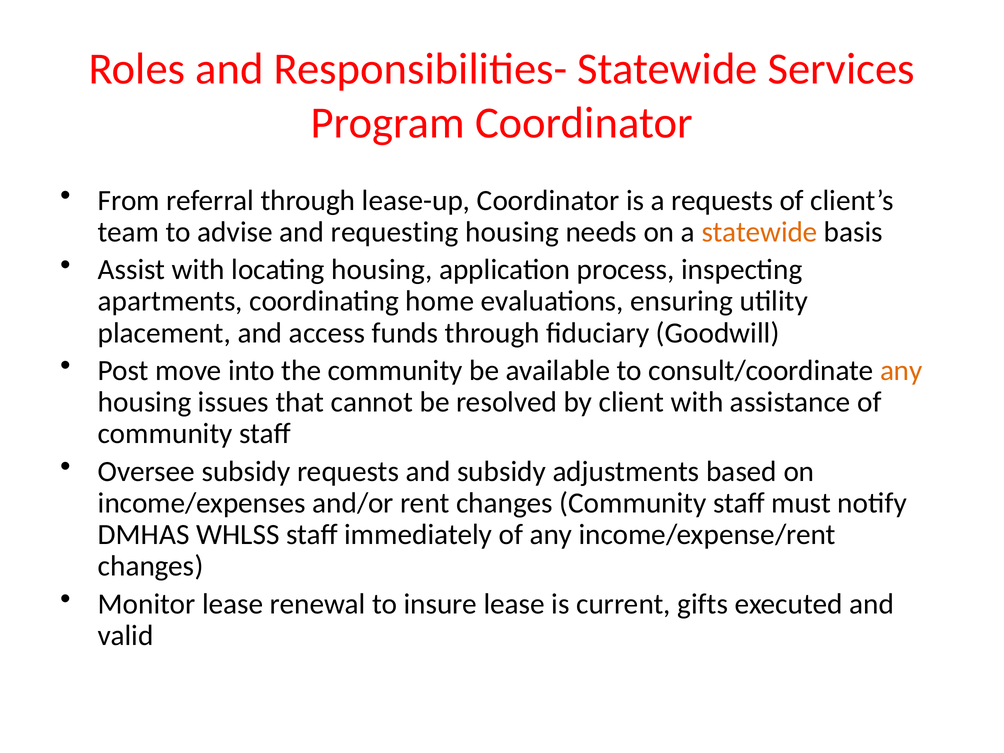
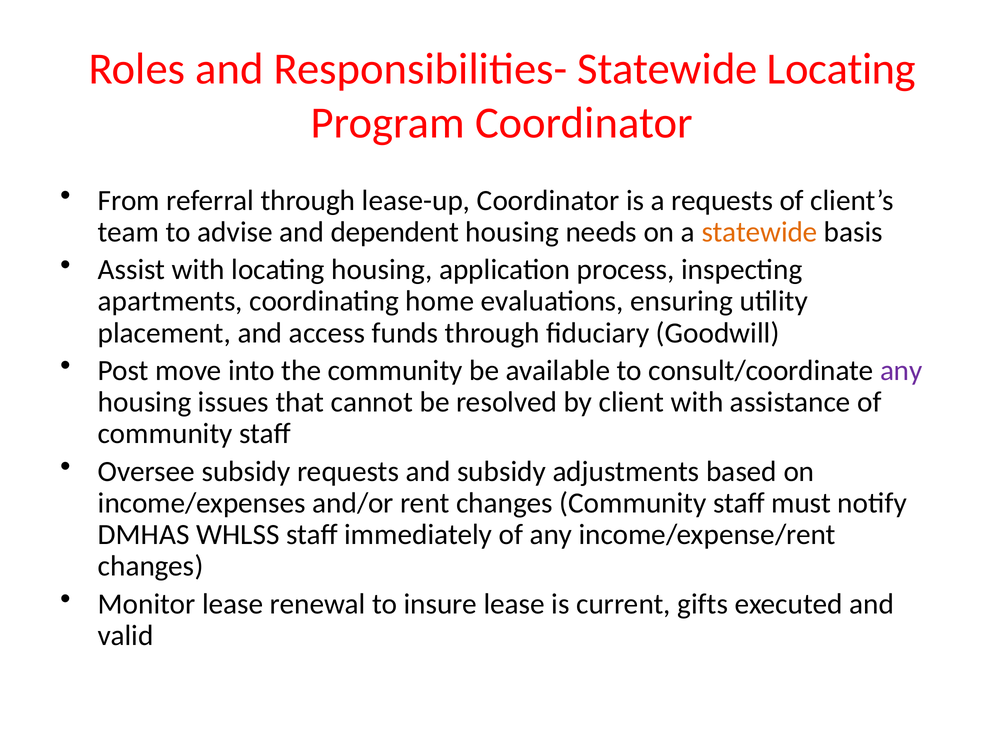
Statewide Services: Services -> Locating (841, 69)
requesting: requesting -> dependent (395, 232)
any colour: orange -> purple (901, 370)
